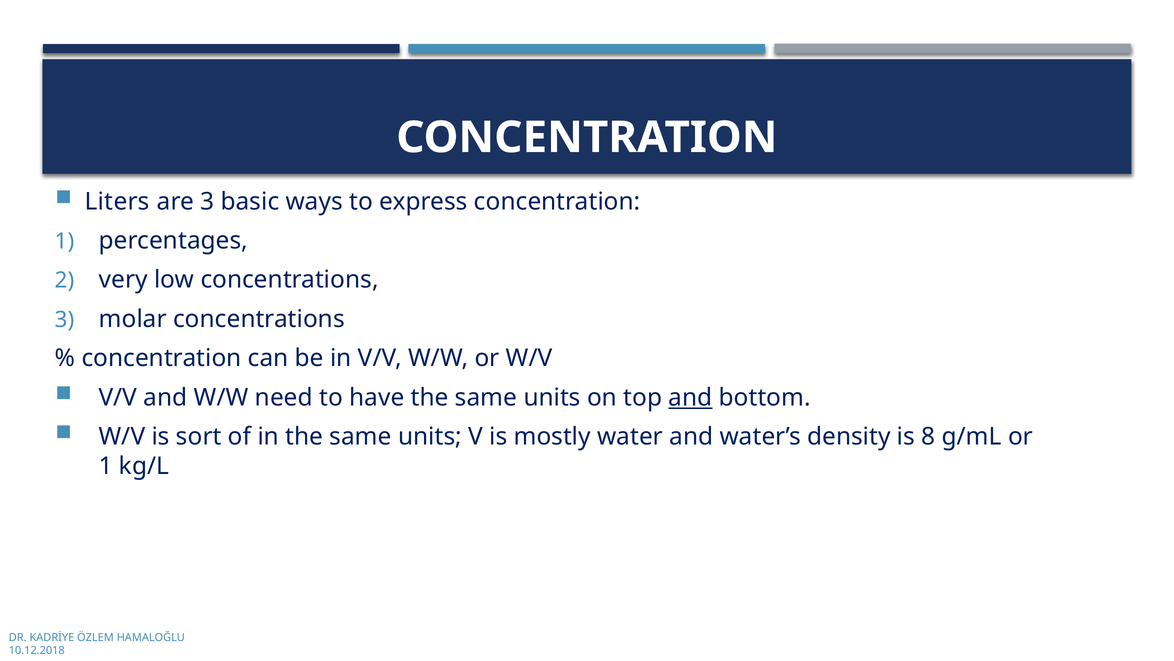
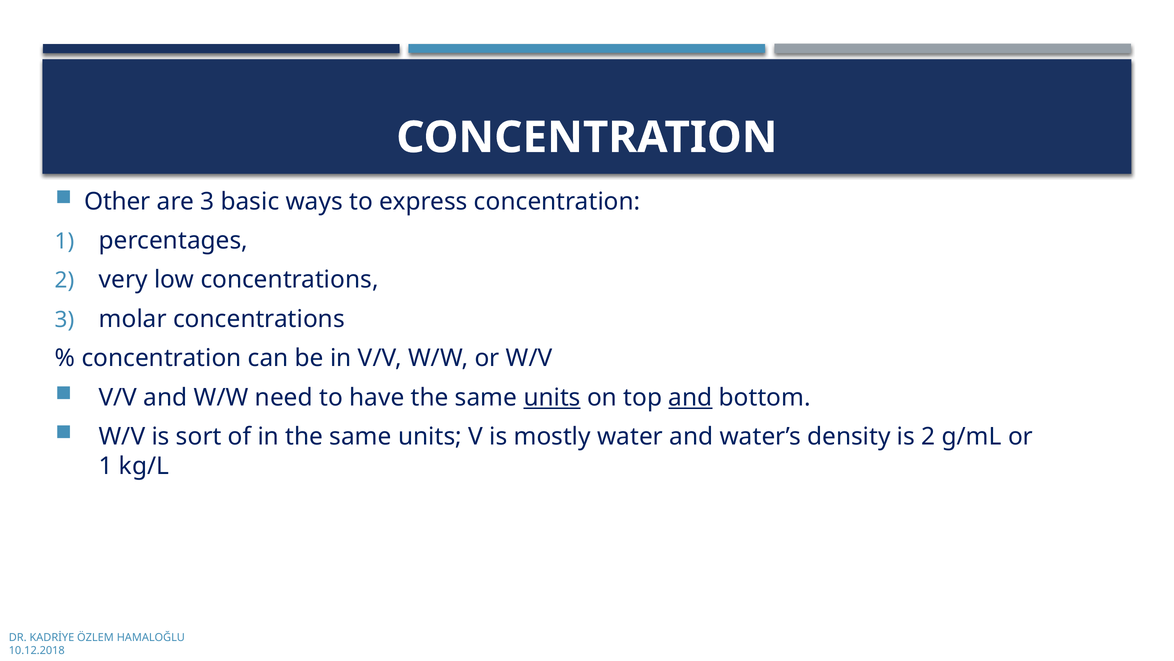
Liters: Liters -> Other (117, 201)
units underline: none -> present (552, 397)
is 8: 8 -> 2 (928, 436)
